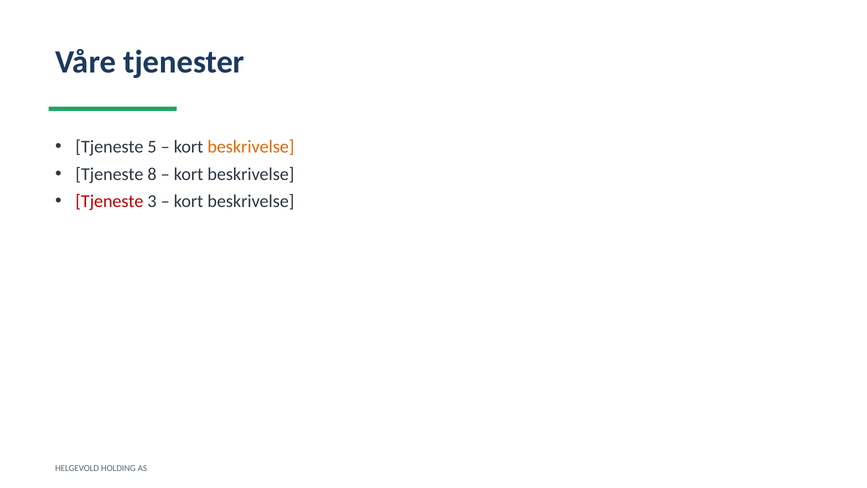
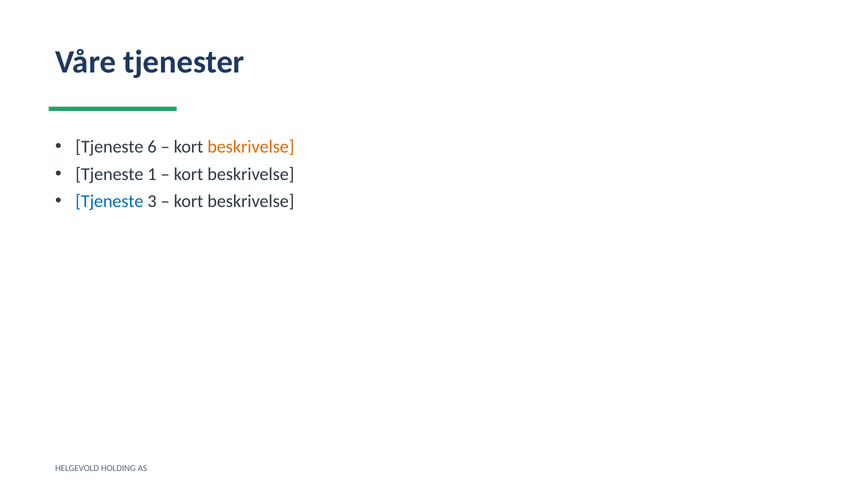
5: 5 -> 6 (152, 147)
8: 8 -> 1 (152, 174)
Tjeneste colour: red -> blue (109, 201)
